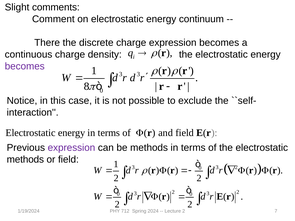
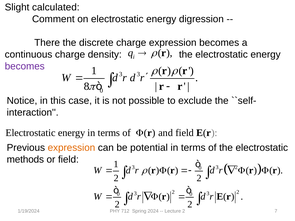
comments: comments -> calculated (56, 7)
continuum: continuum -> digression (201, 19)
expression colour: purple -> orange (71, 148)
be methods: methods -> potential (149, 148)
